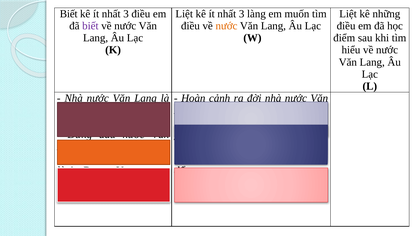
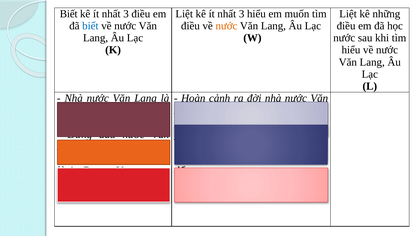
3 làng: làng -> hiểu (256, 14)
biết colour: purple -> blue (90, 26)
điểm: điểm -> nước (344, 38)
